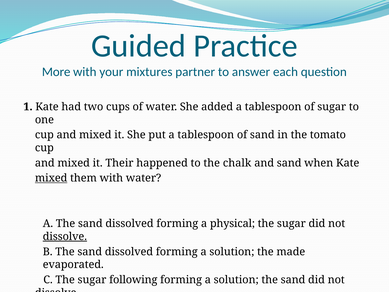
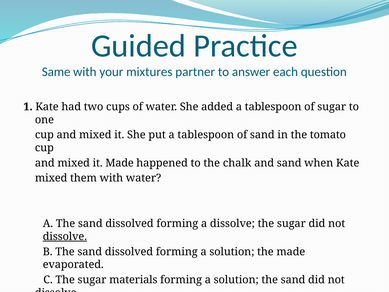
More: More -> Same (56, 72)
it Their: Their -> Made (120, 163)
mixed underline: present -> none (51, 178)
a physical: physical -> dissolve (232, 223)
following: following -> materials (133, 280)
